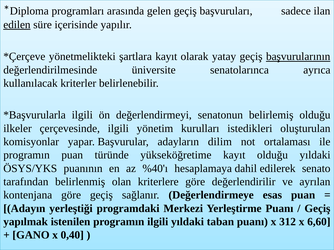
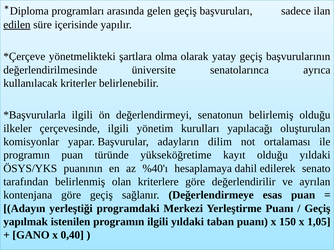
şartlara kayıt: kayıt -> olma (166, 57)
başvurularının underline: present -> none (298, 57)
istedikleri: istedikleri -> yapılacağı (250, 129)
312: 312 -> 150 (288, 222)
6,60: 6,60 -> 1,05 (319, 222)
